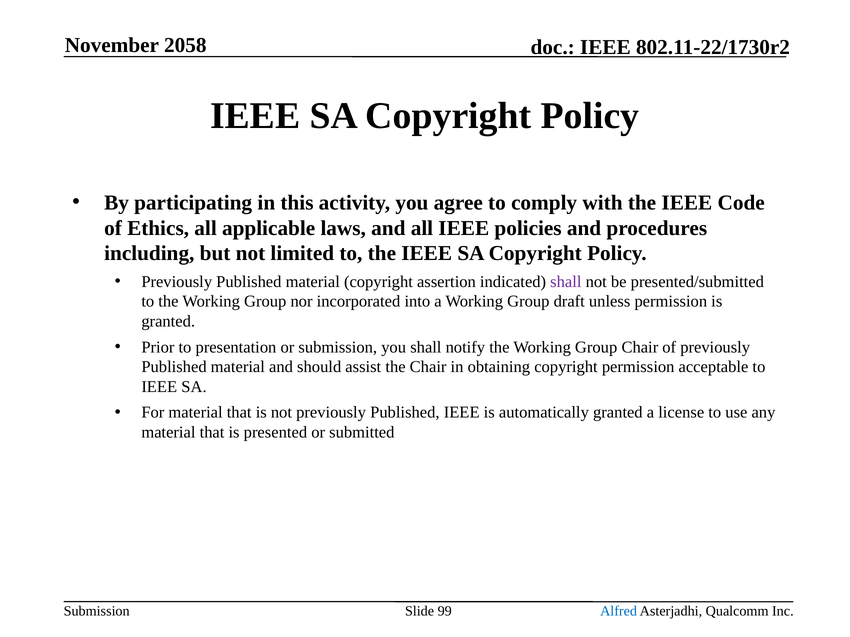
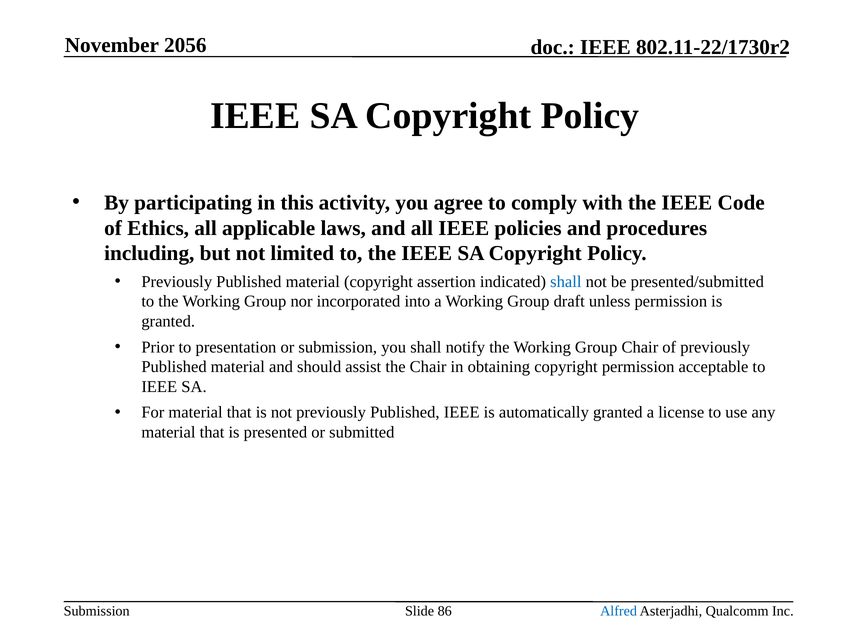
2058: 2058 -> 2056 (185, 45)
shall colour: purple -> blue (566, 282)
99: 99 -> 86 (445, 611)
